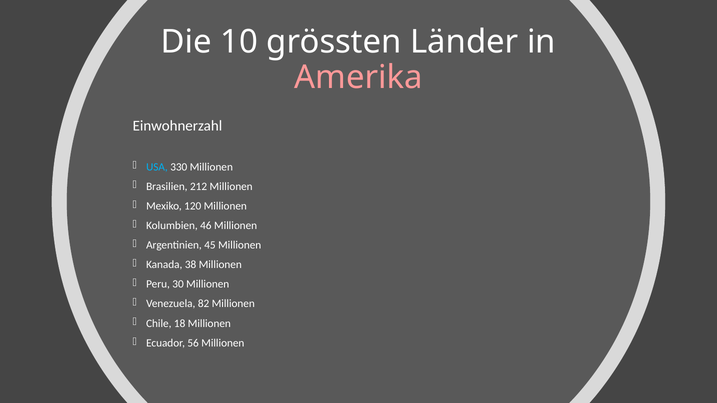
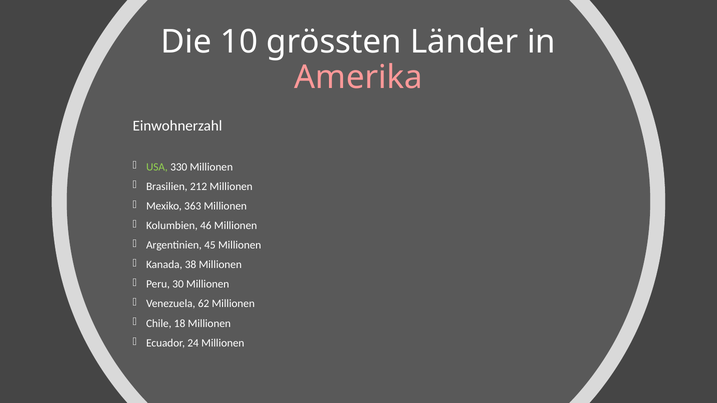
USA colour: light blue -> light green (157, 167)
120: 120 -> 363 (193, 206)
82: 82 -> 62 (204, 304)
56: 56 -> 24 (193, 343)
